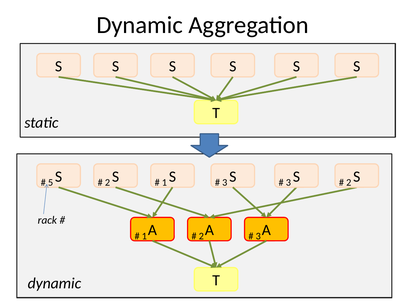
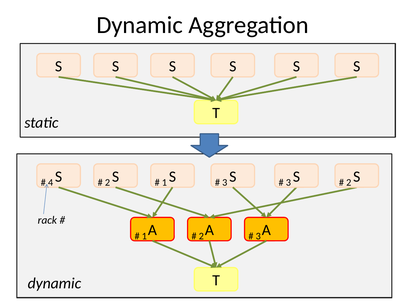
5: 5 -> 4 (51, 183)
